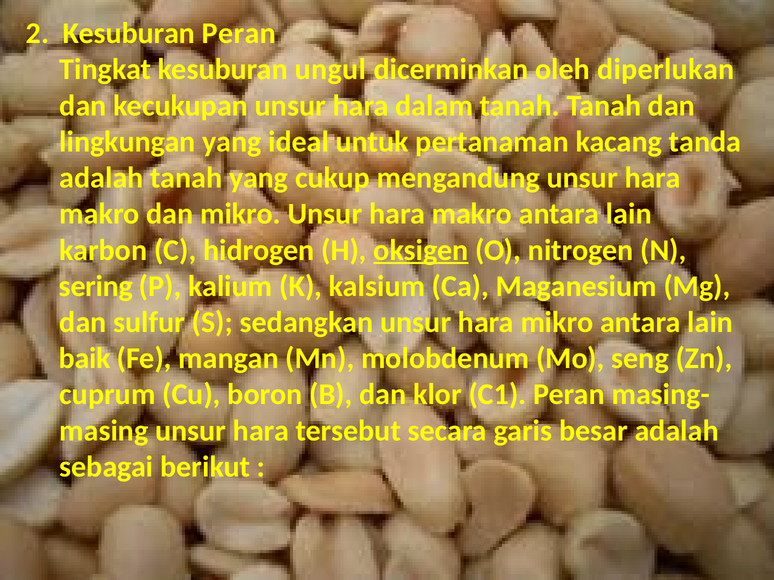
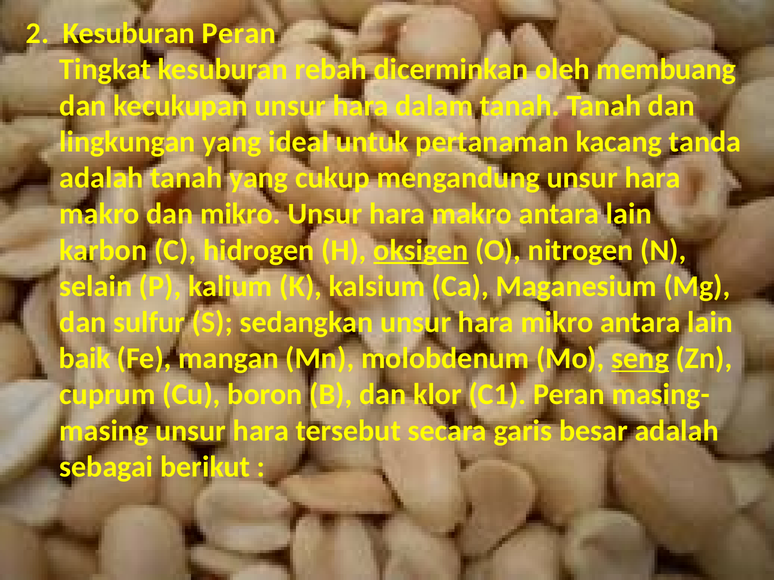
ungul: ungul -> rebah (331, 70)
diperlukan: diperlukan -> membuang (666, 70)
sering: sering -> selain (96, 286)
seng underline: none -> present (640, 359)
